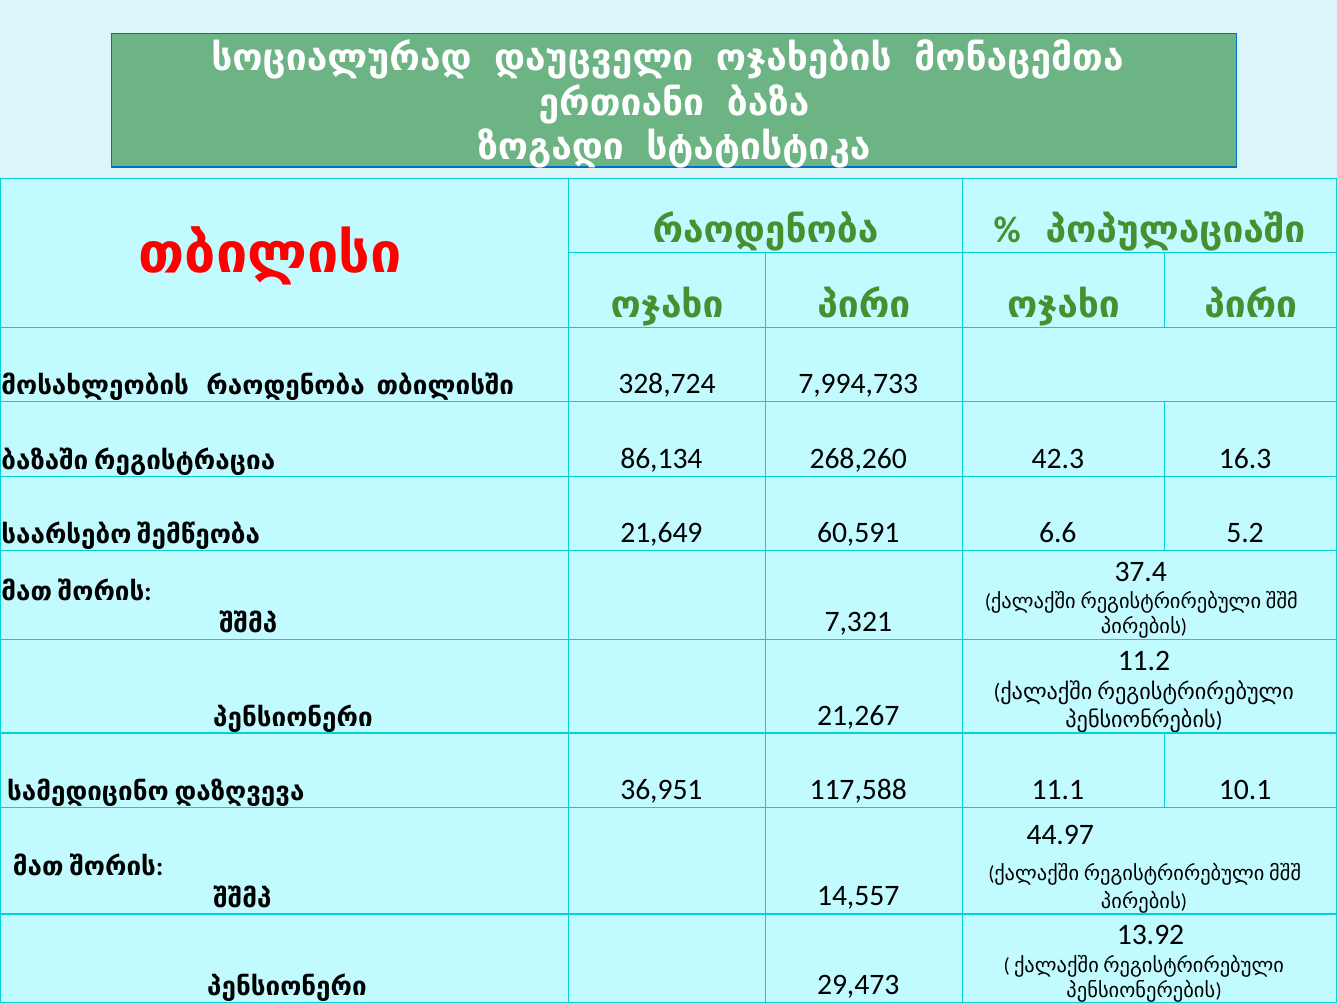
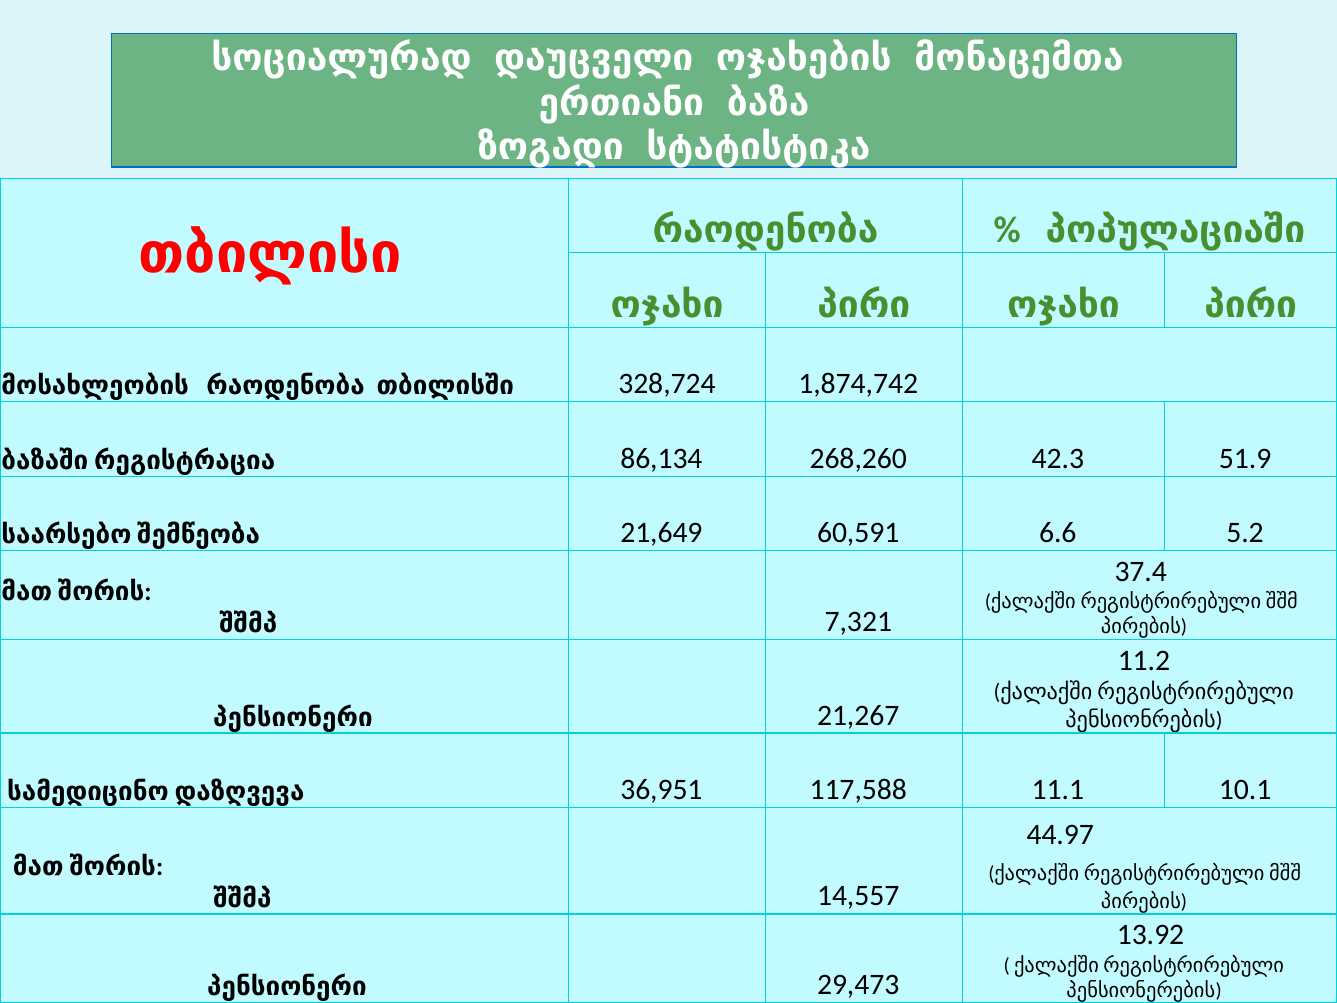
7,994,733: 7,994,733 -> 1,874,742 (858, 384)
16.3: 16.3 -> 51.9 (1245, 458)
